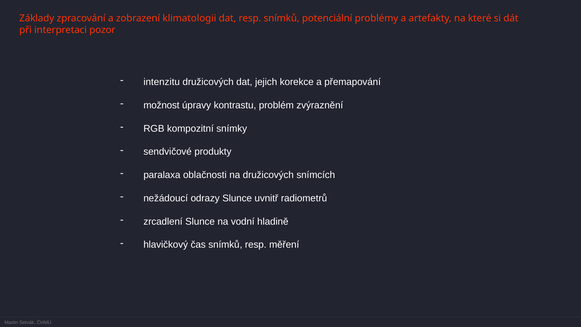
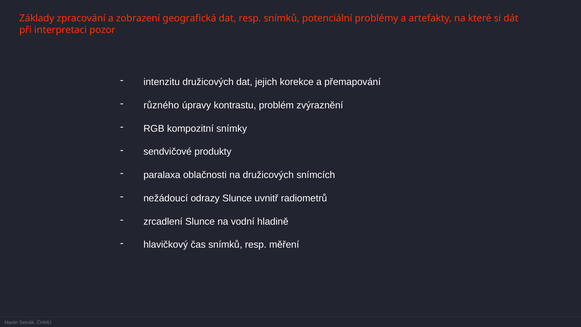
klimatologii: klimatologii -> geografická (189, 18)
možnost: možnost -> různého (161, 105)
